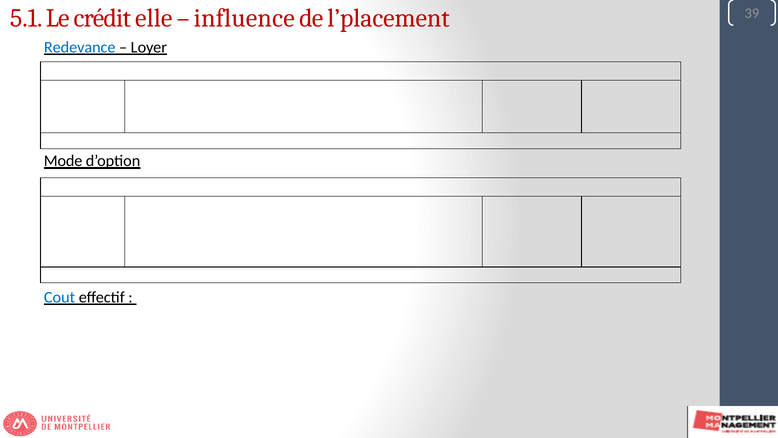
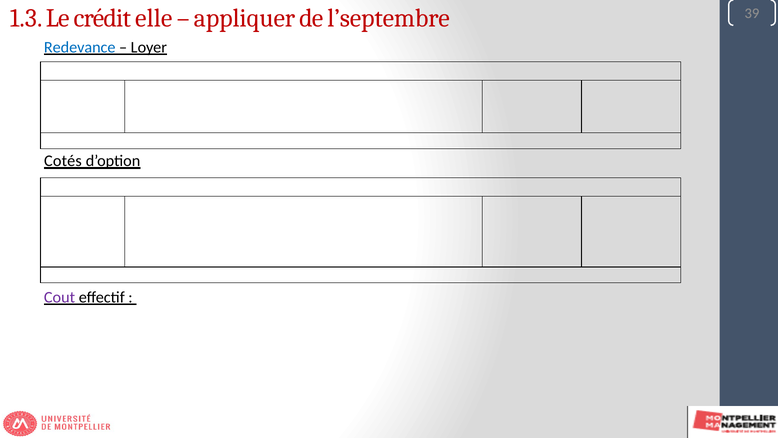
5.1: 5.1 -> 1.3 (26, 18)
influence: influence -> appliquer (244, 18)
l’placement: l’placement -> l’septembre (389, 18)
Mode: Mode -> Cotés (63, 161)
Cout colour: blue -> purple (60, 297)
